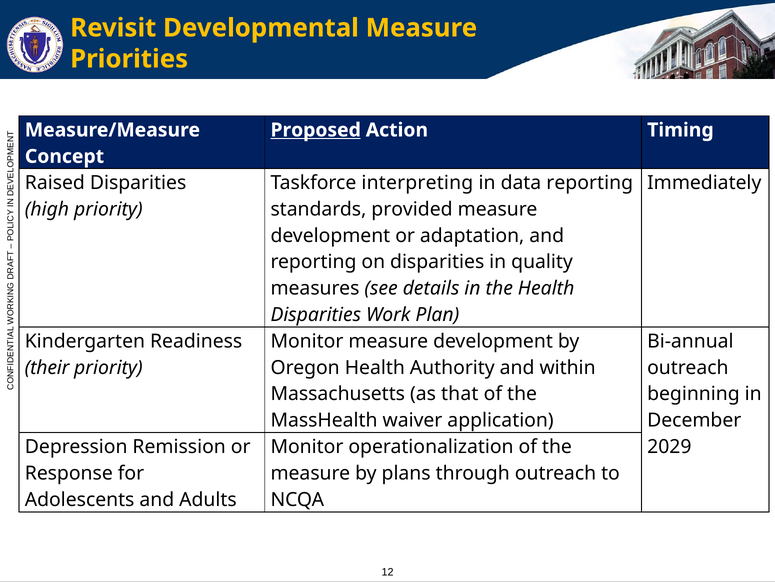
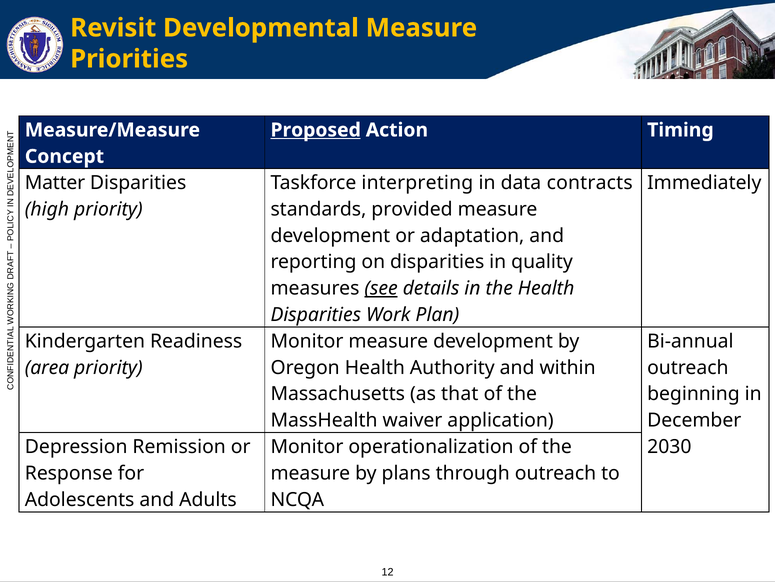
Raised: Raised -> Matter (55, 183)
data reporting: reporting -> contracts (590, 183)
see underline: none -> present (381, 288)
their: their -> area (47, 367)
2029: 2029 -> 2030 (669, 446)
